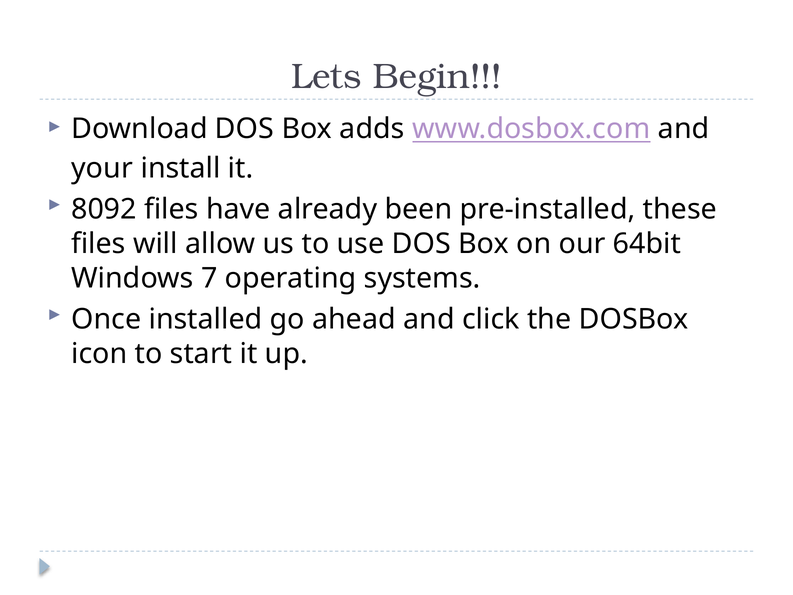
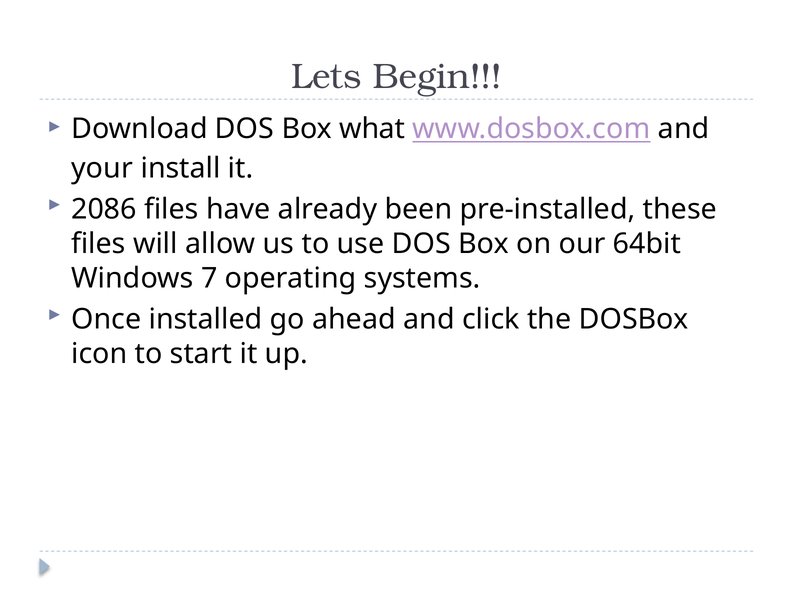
adds: adds -> what (372, 129)
8092: 8092 -> 2086 (104, 209)
